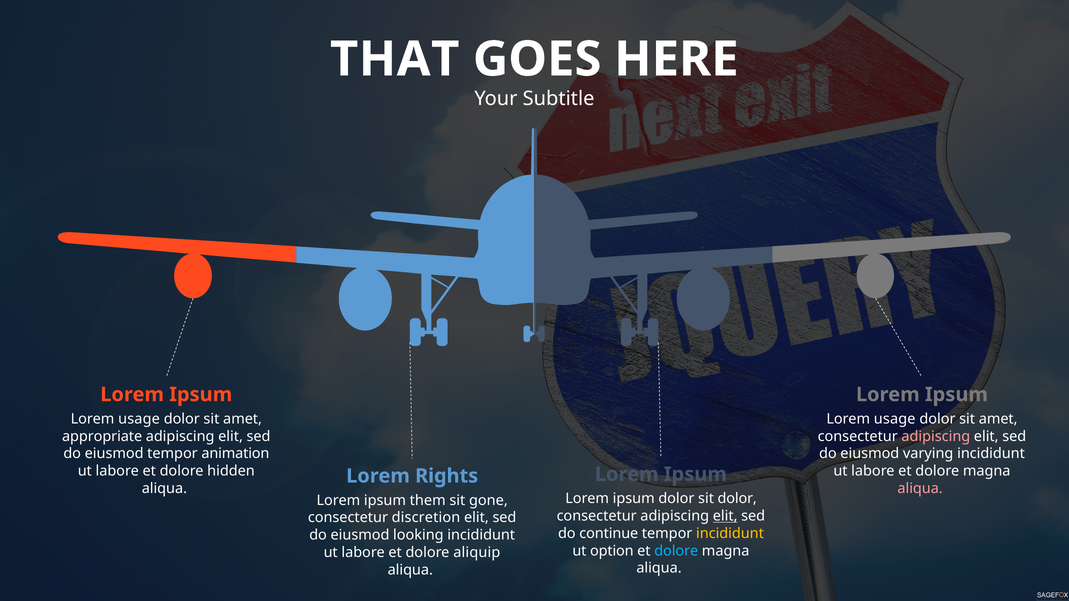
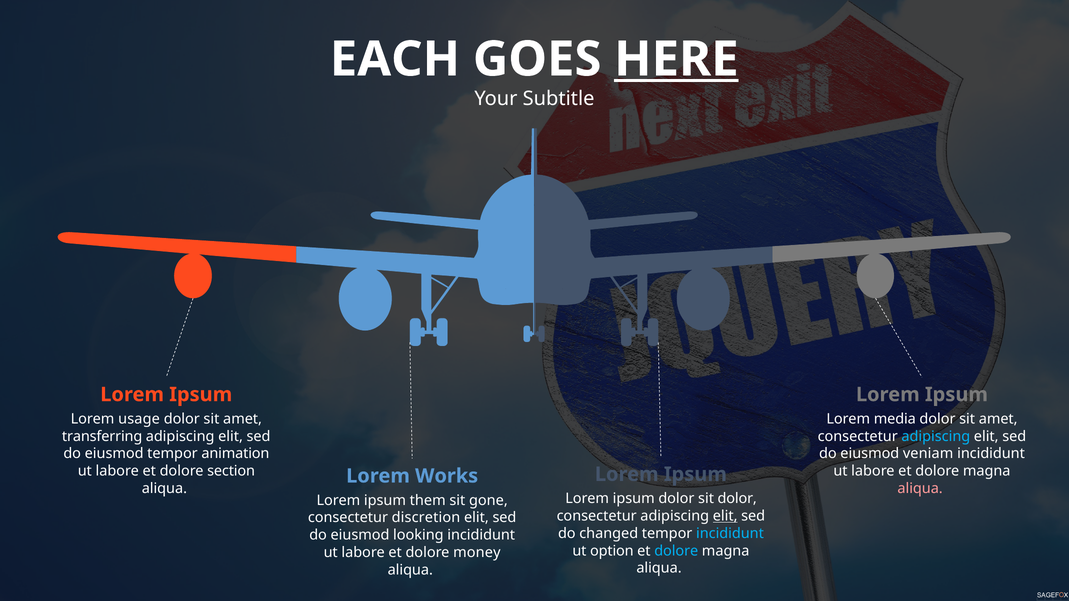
THAT: THAT -> EACH (395, 59)
HERE underline: none -> present (676, 59)
usage: usage -> media (895, 419)
appropriate: appropriate -> transferring (102, 436)
adipiscing colour: pink -> light blue (936, 436)
varying: varying -> veniam (928, 454)
hidden: hidden -> section (231, 471)
Rights: Rights -> Works (447, 476)
continue: continue -> changed (609, 534)
incididunt colour: yellow -> light blue (730, 534)
aliquip: aliquip -> money (477, 553)
